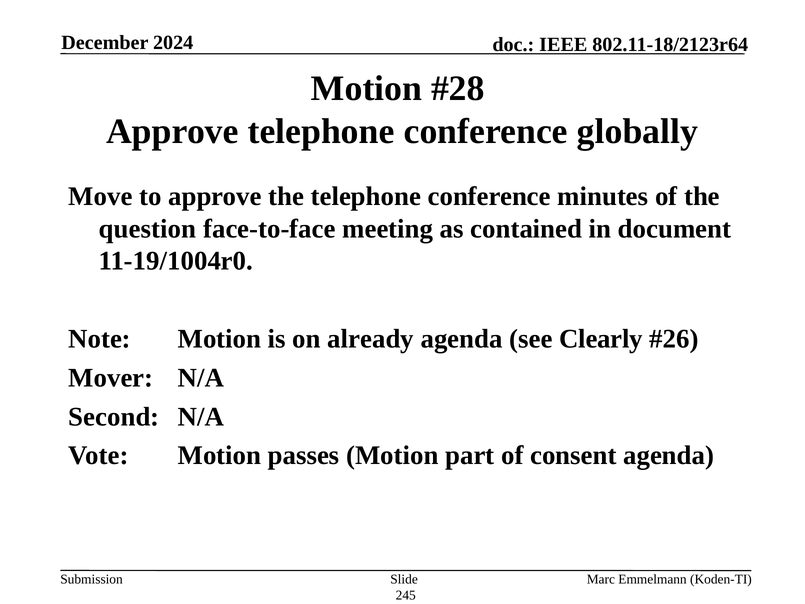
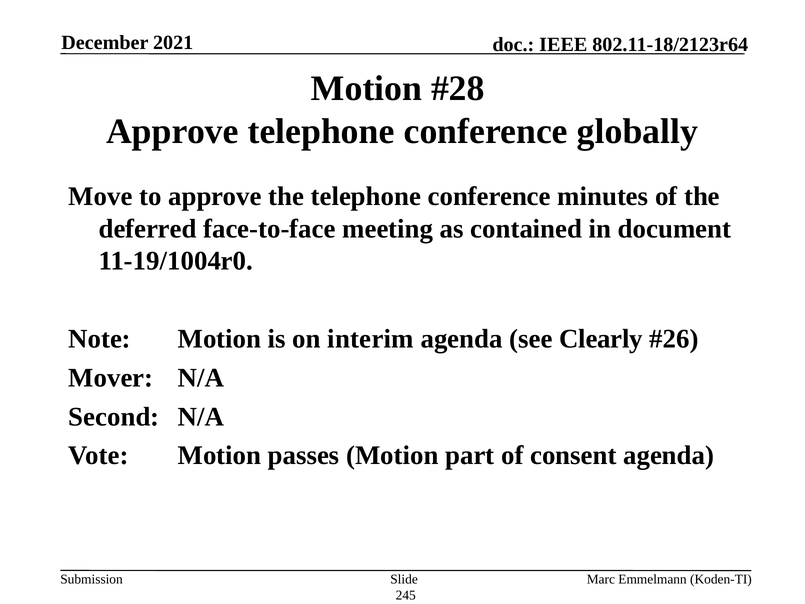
2024: 2024 -> 2021 (173, 43)
question: question -> deferred (148, 229)
already: already -> interim (371, 339)
